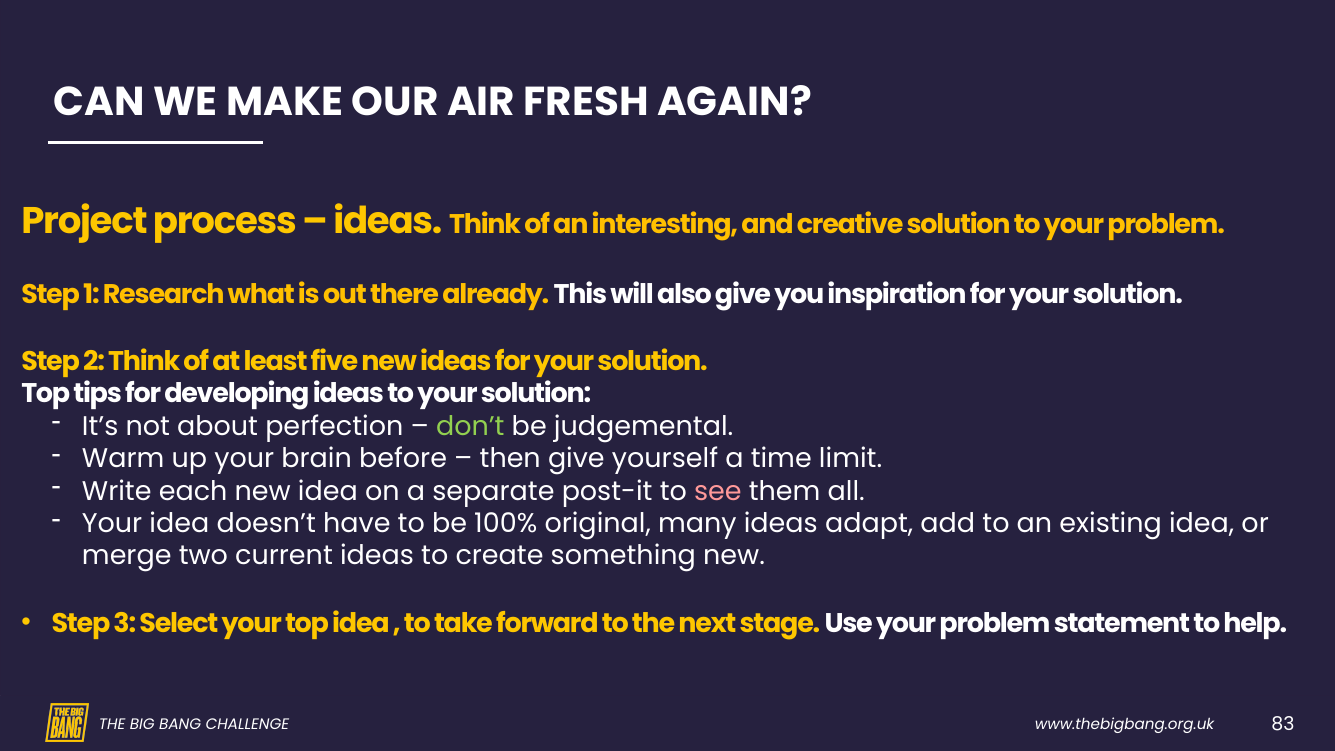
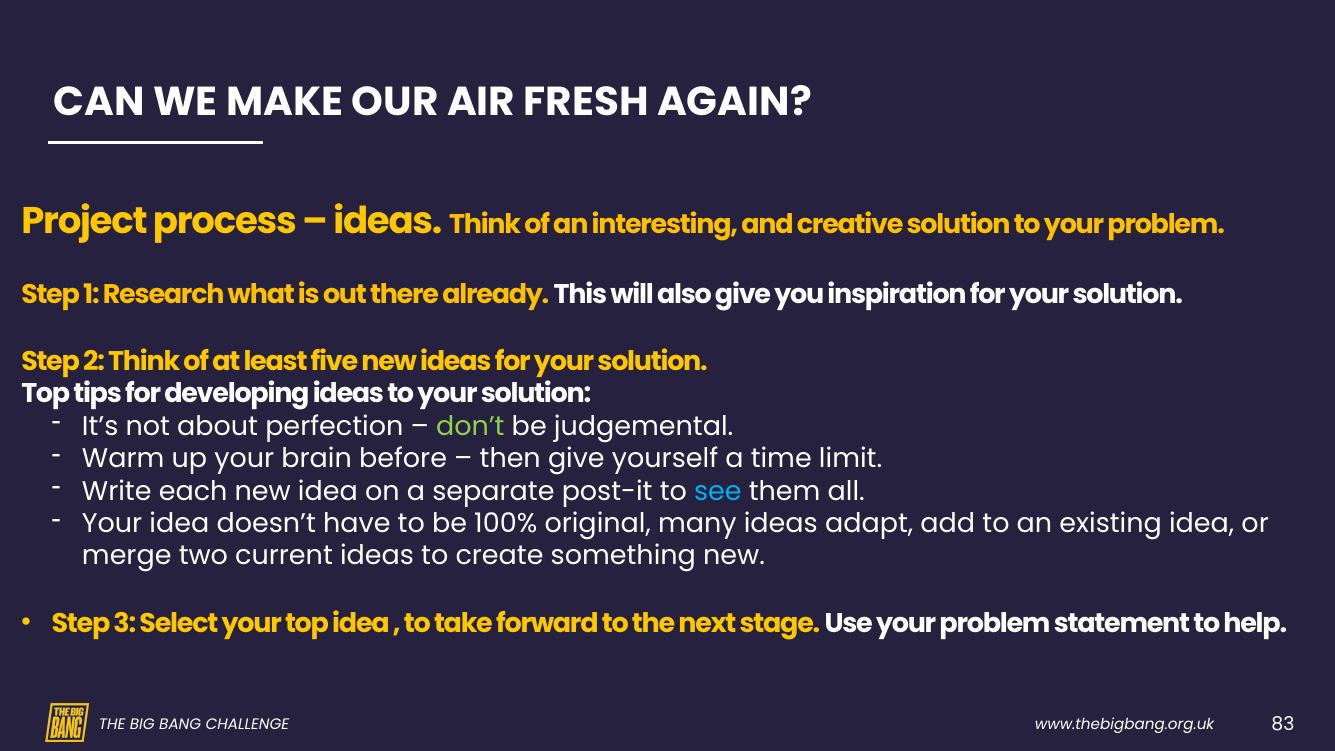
see colour: pink -> light blue (718, 491)
